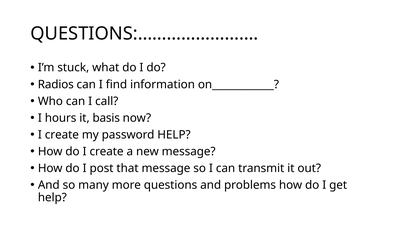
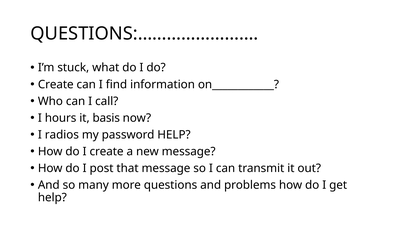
Radios: Radios -> Create (56, 84)
create: create -> radios (62, 134)
